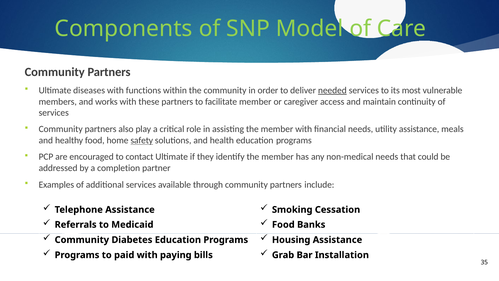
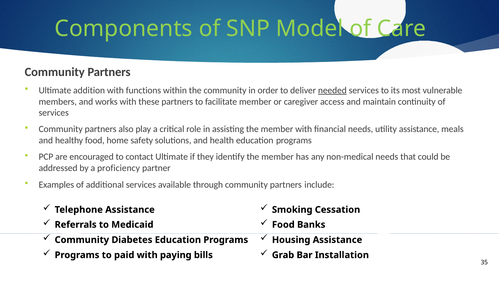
diseases: diseases -> addition (89, 90)
safety underline: present -> none (142, 140)
completion: completion -> proficiency (119, 168)
